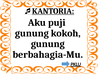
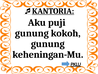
berbahagia-Mu: berbahagia-Mu -> keheningan-Mu (48, 54)
